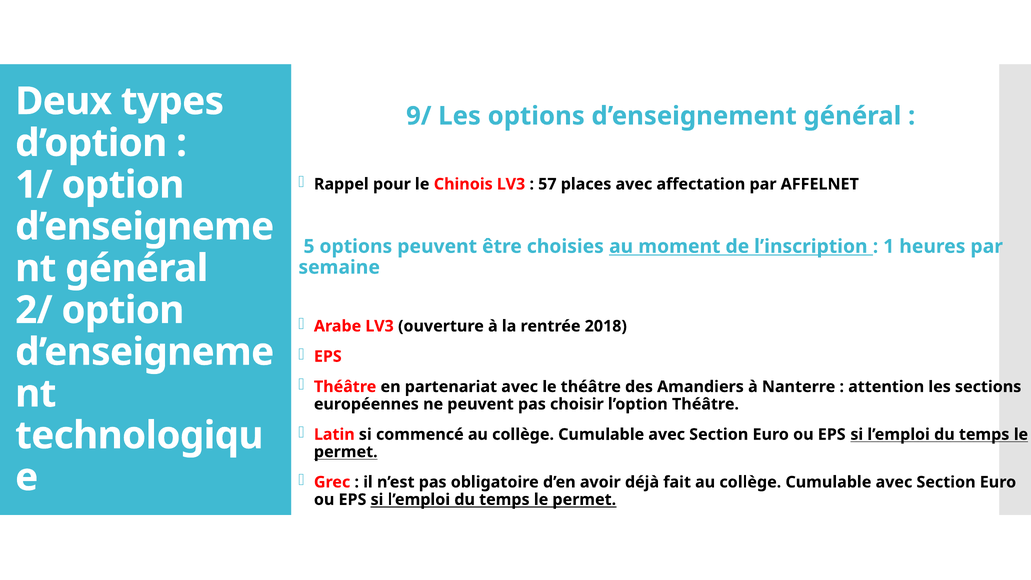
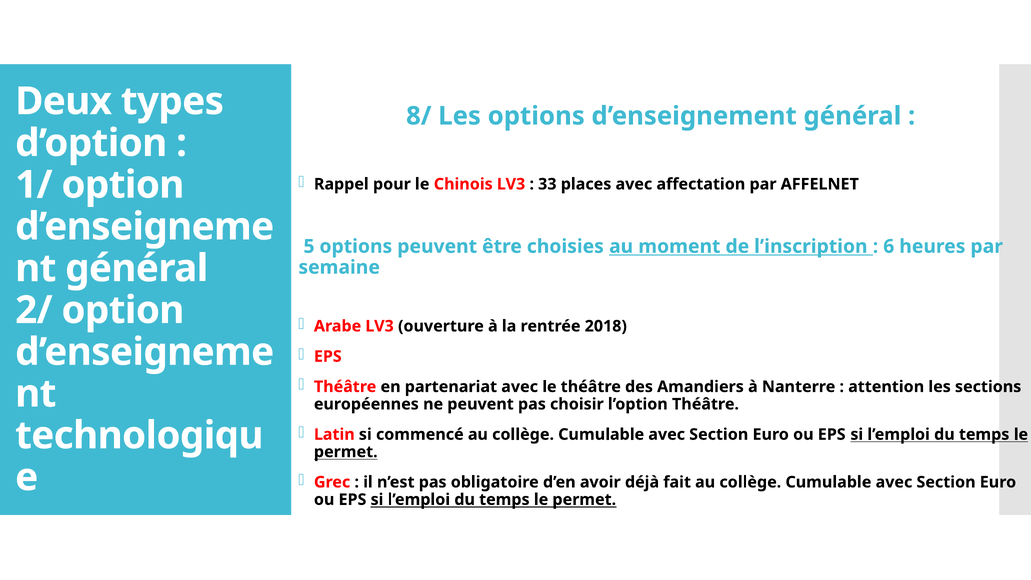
9/: 9/ -> 8/ (419, 116)
57: 57 -> 33 (547, 184)
1: 1 -> 6 (889, 246)
